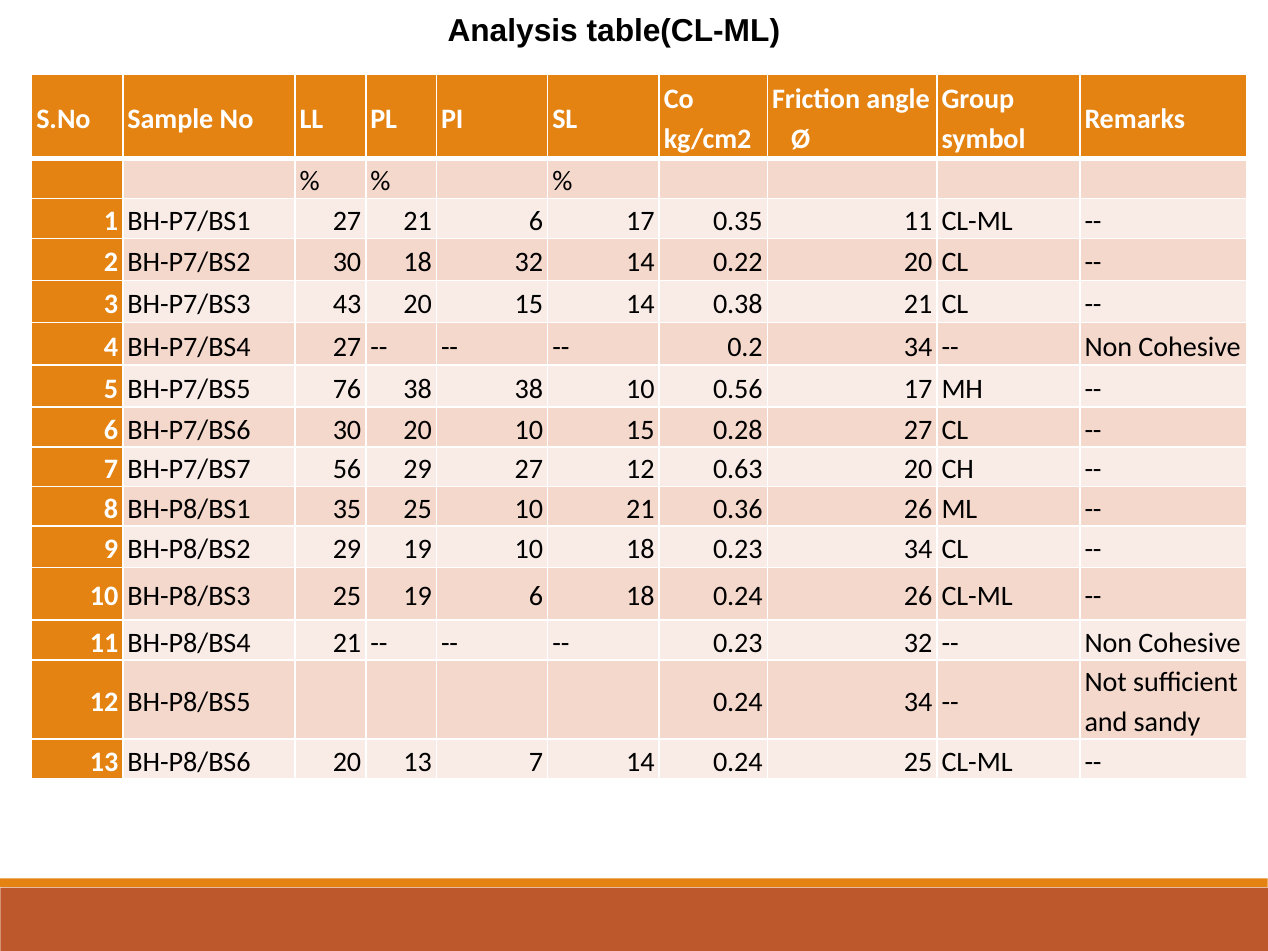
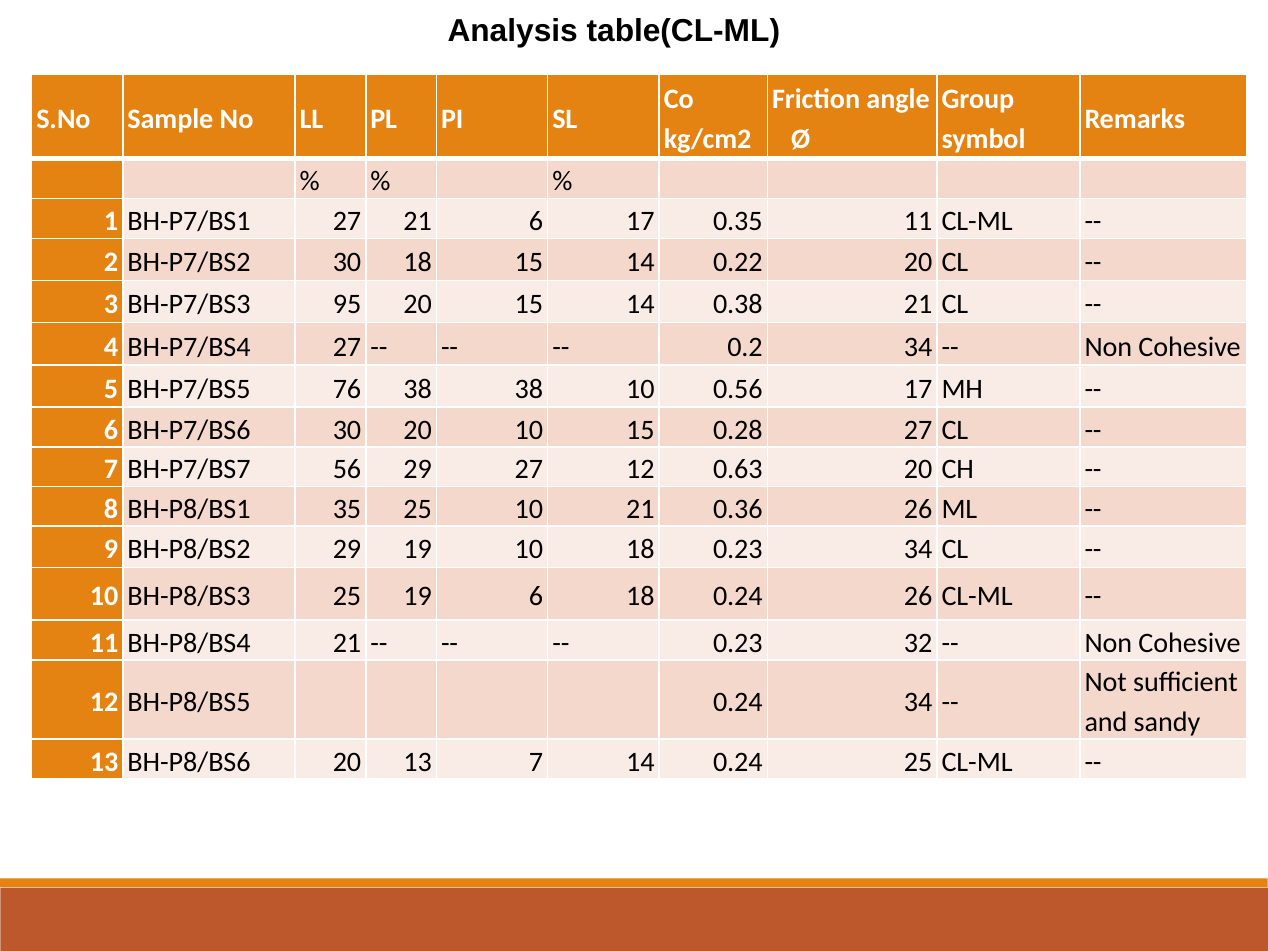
18 32: 32 -> 15 (529, 262)
43: 43 -> 95 (347, 305)
